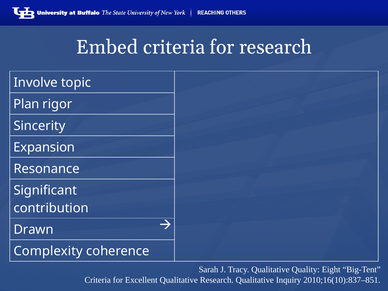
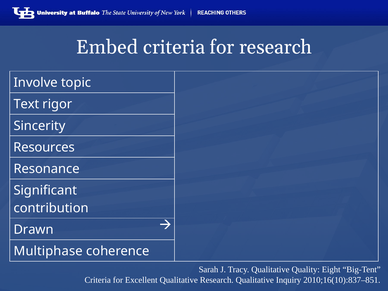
Plan: Plan -> Text (26, 104)
Expansion: Expansion -> Resources (44, 147)
Complexity: Complexity -> Multiphase (48, 251)
